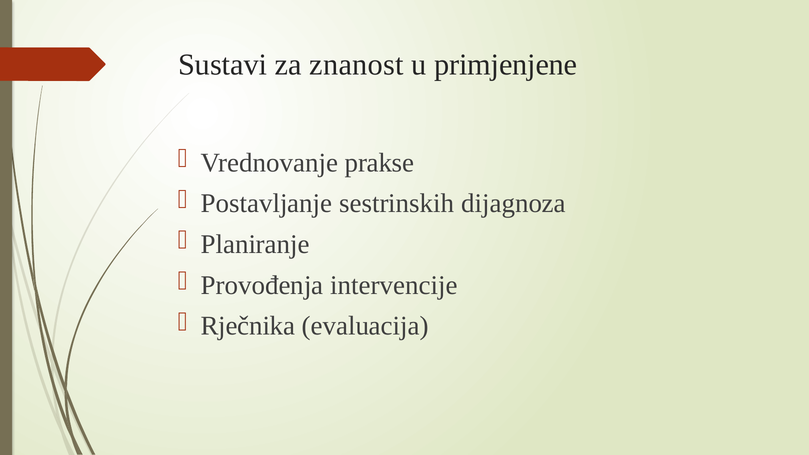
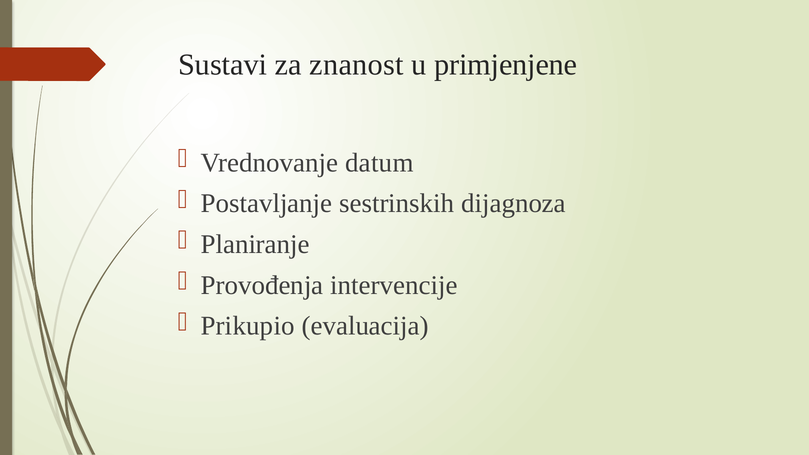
prakse: prakse -> datum (379, 163)
Rječnika: Rječnika -> Prikupio (248, 326)
